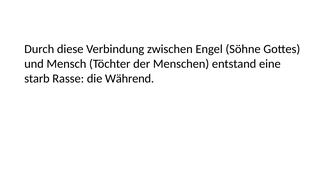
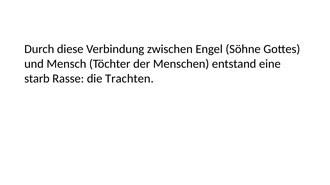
Während: Während -> Trachten (129, 79)
